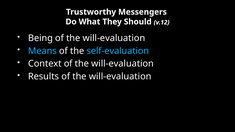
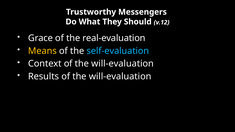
Being: Being -> Grace (41, 38)
will-evaluation: will-evaluation -> real-evaluation (114, 38)
Means colour: light blue -> yellow (42, 51)
